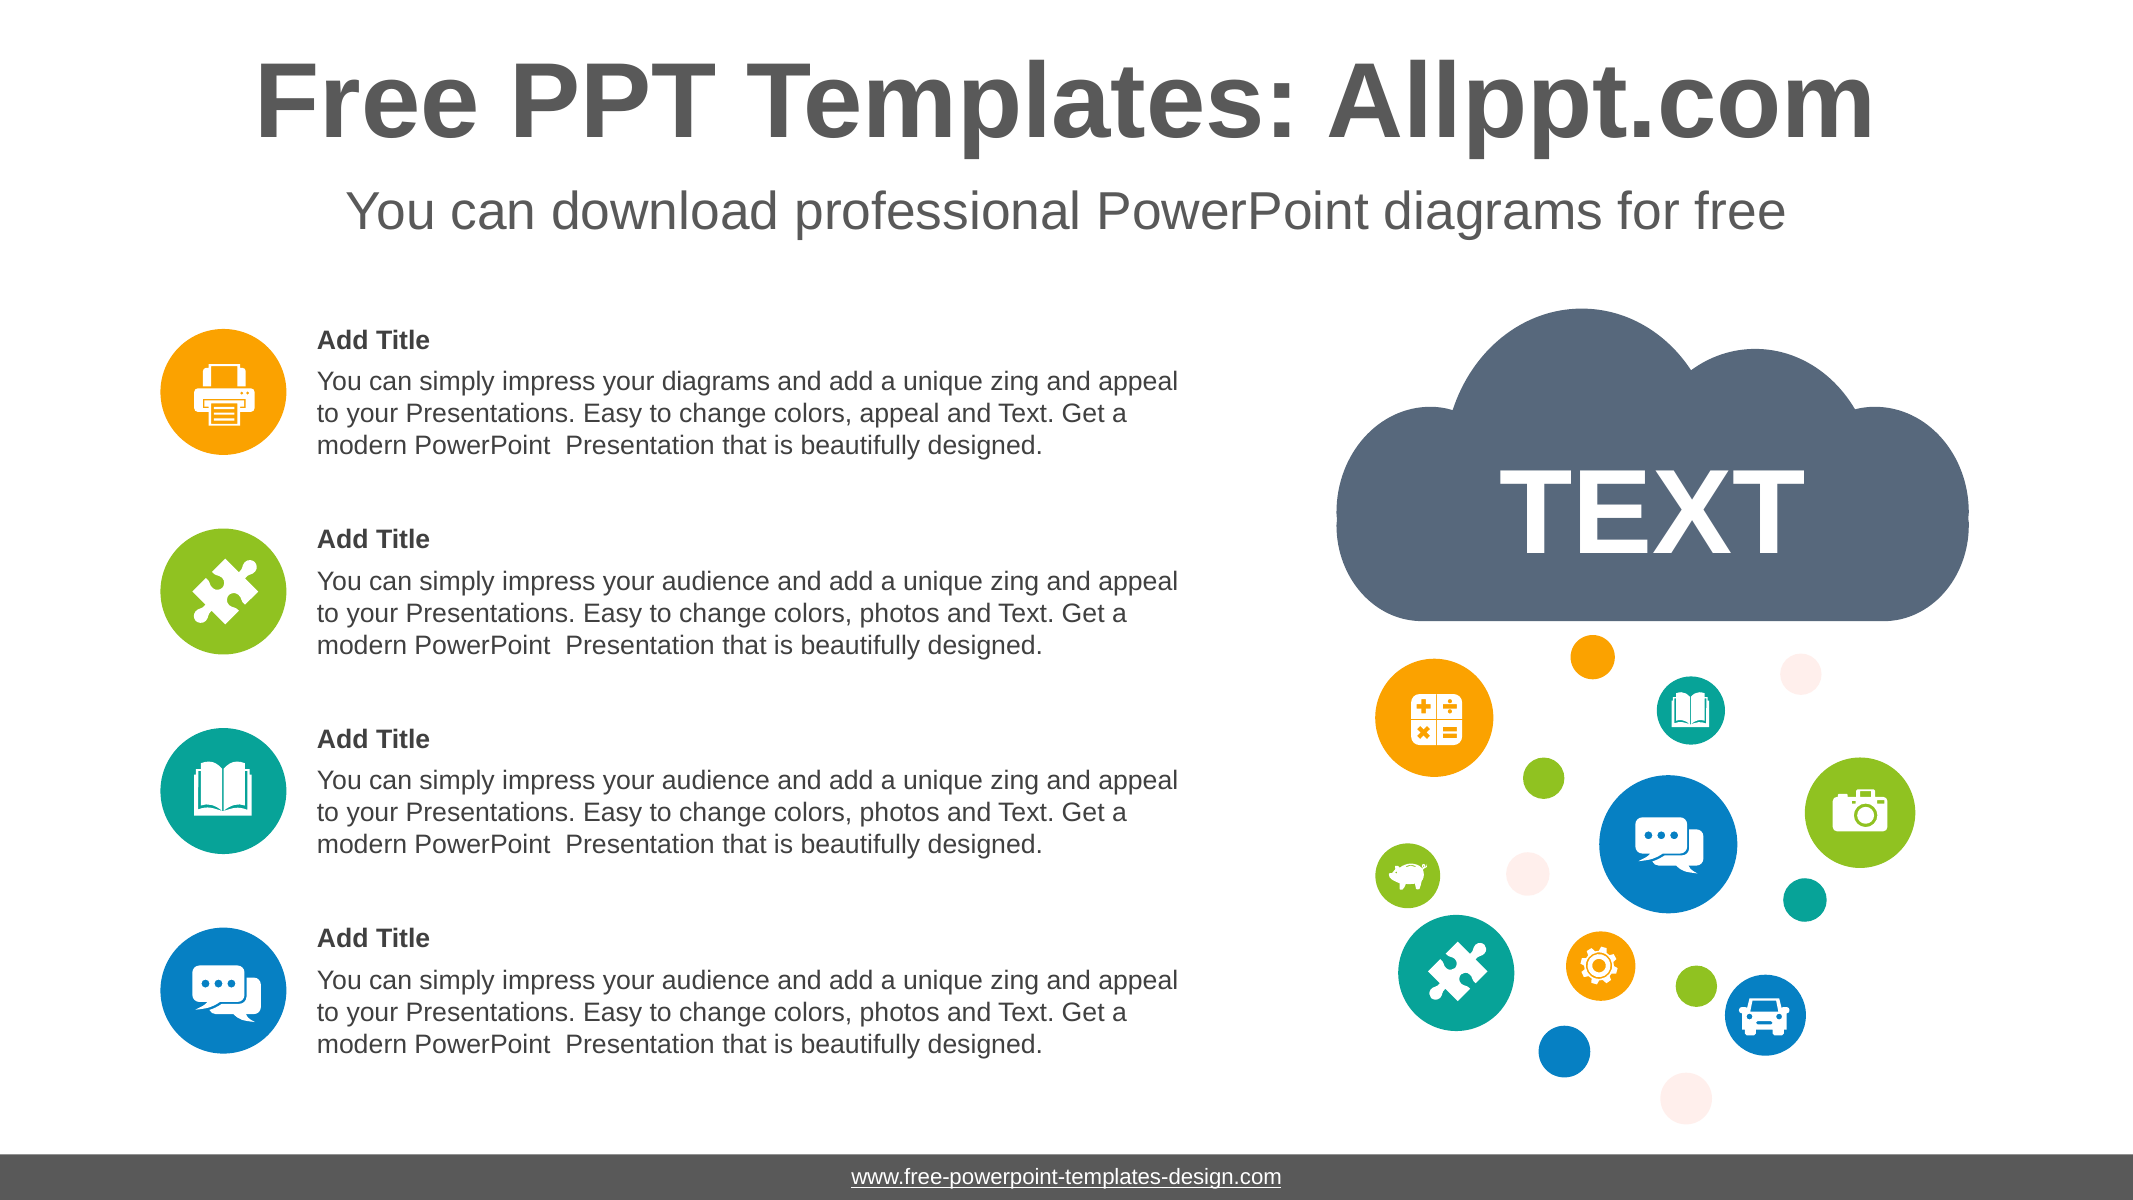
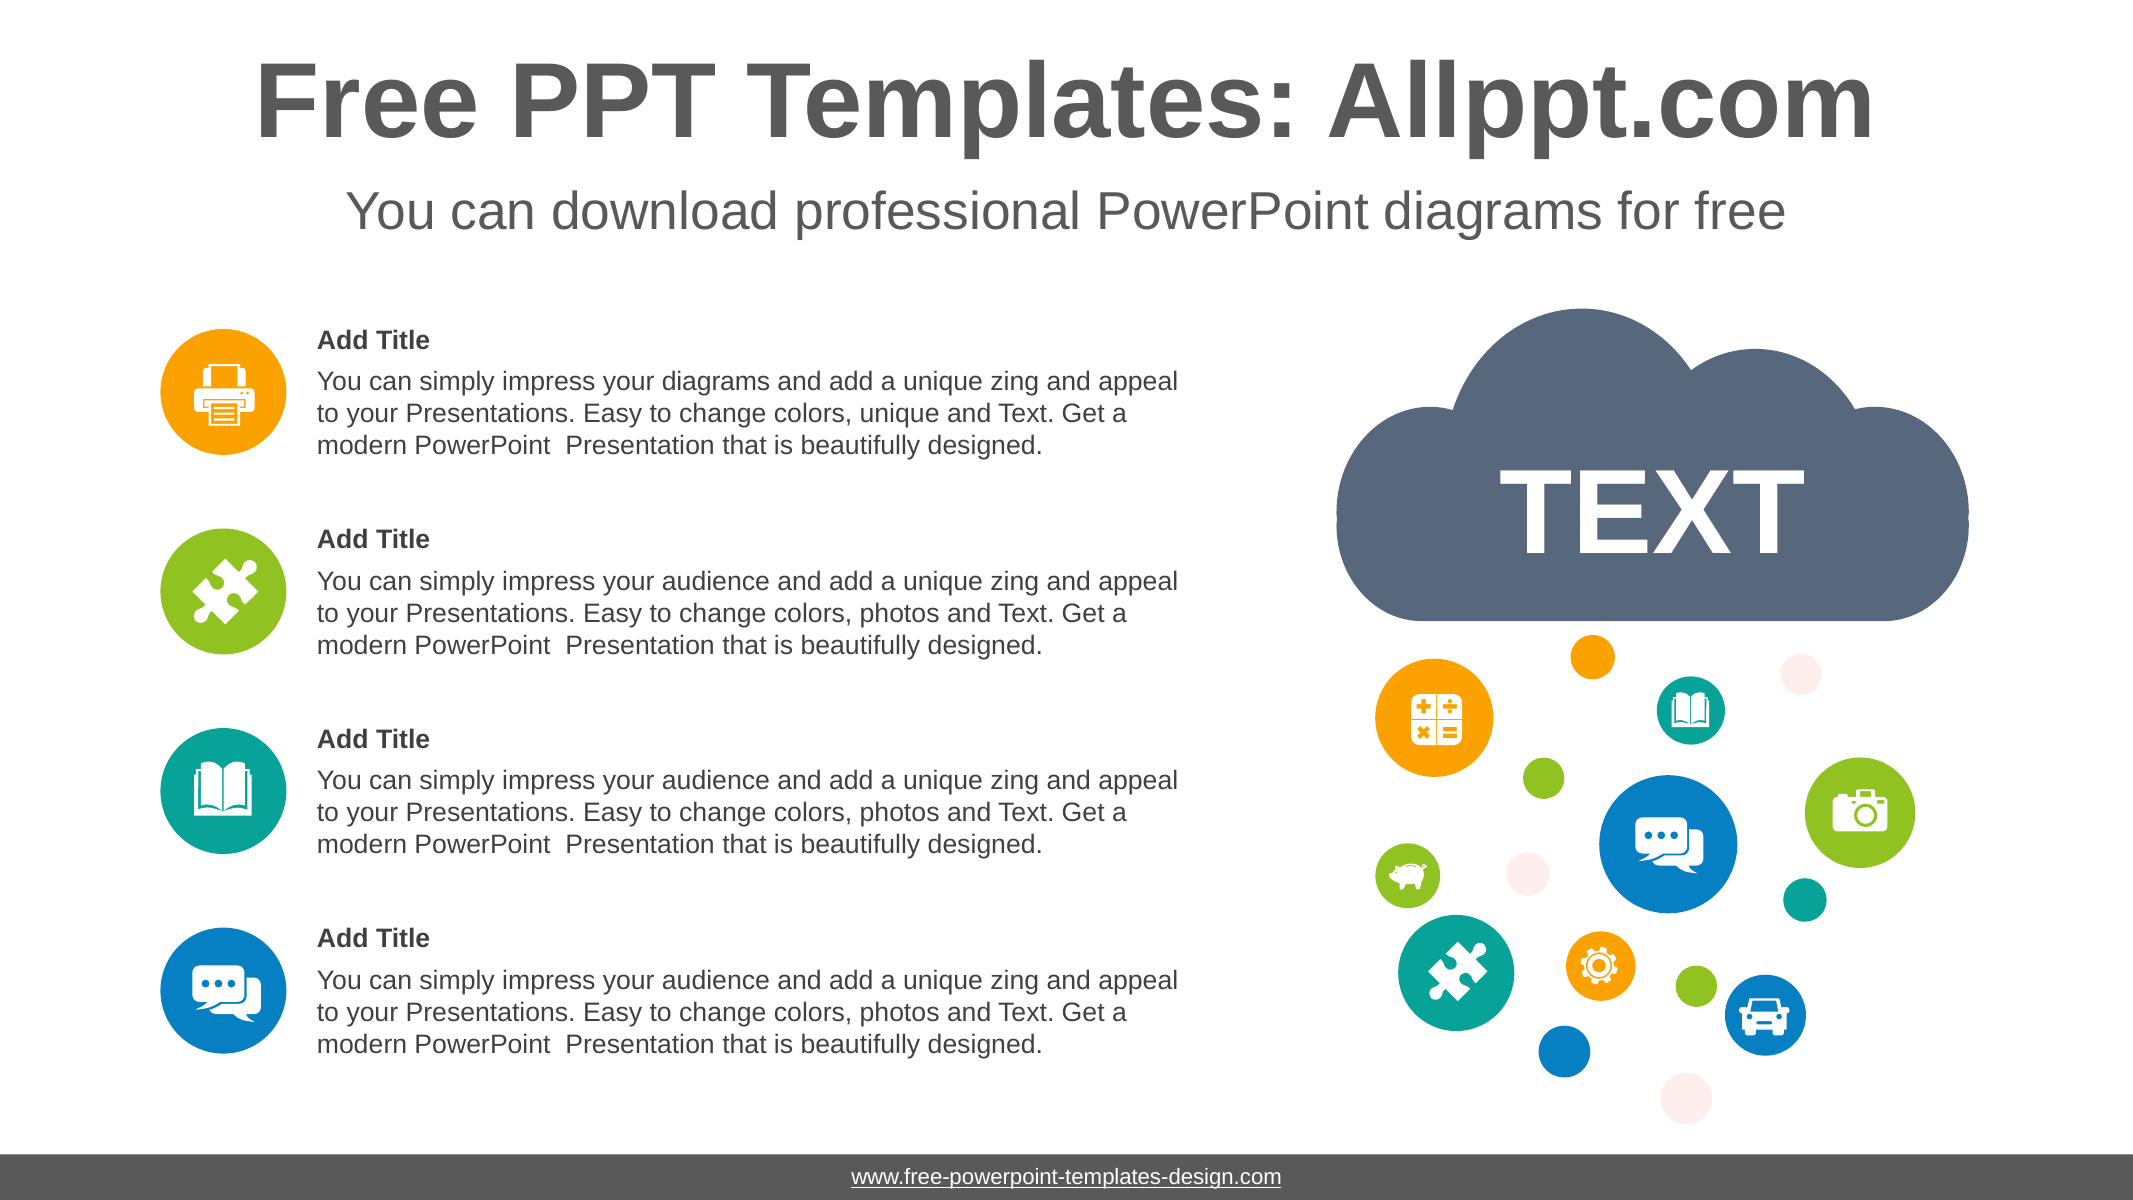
colors appeal: appeal -> unique (900, 414)
